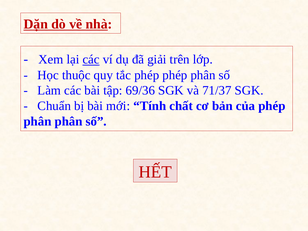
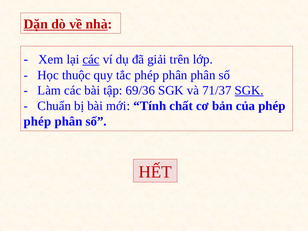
tắc phép phép: phép -> phân (175, 75)
SGK underline: none -> present (249, 90)
phân: phân -> phép (37, 121)
